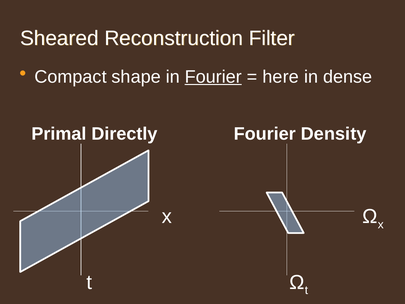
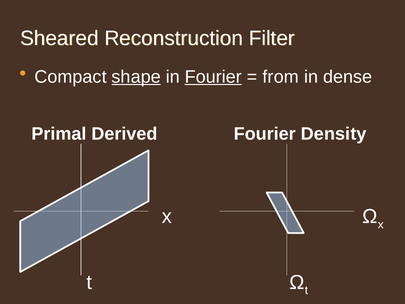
shape underline: none -> present (136, 77)
here: here -> from (281, 77)
Directly: Directly -> Derived (124, 134)
